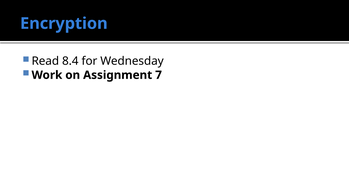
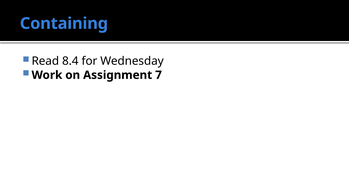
Encryption: Encryption -> Containing (64, 24)
